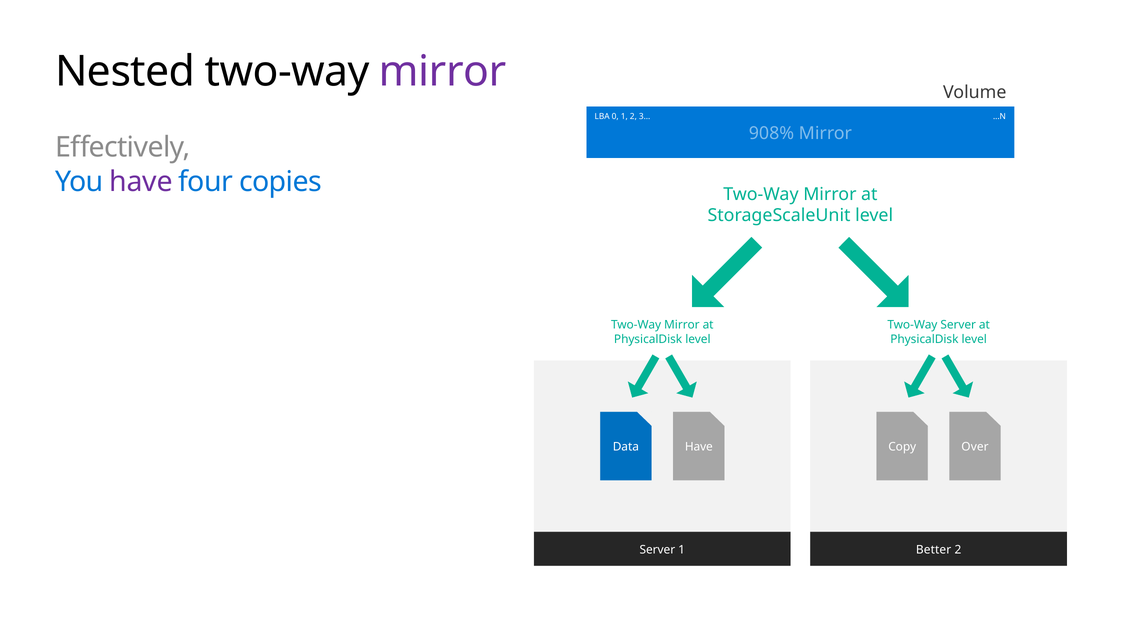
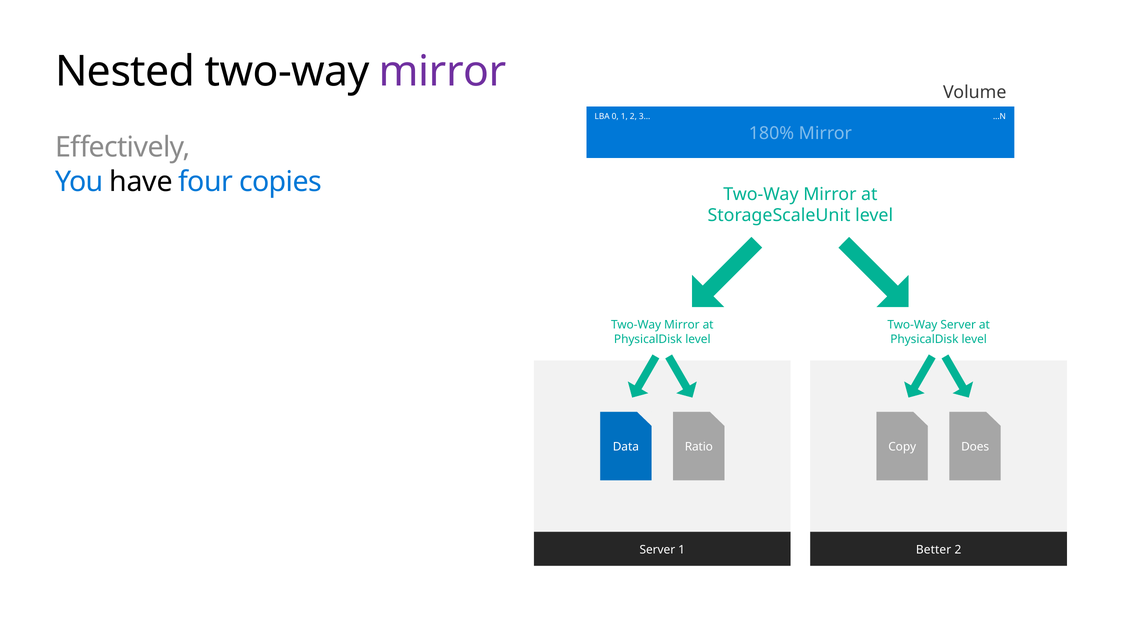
908%: 908% -> 180% (771, 133)
have colour: purple -> black (141, 182)
Data Have: Have -> Ratio (699, 447)
Over: Over -> Does (975, 447)
